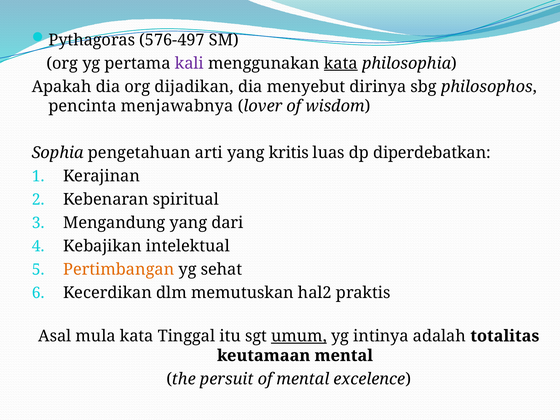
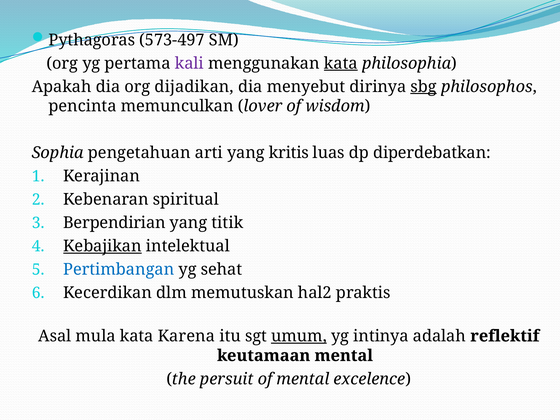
576-497: 576-497 -> 573-497 (172, 40)
sbg underline: none -> present (424, 87)
menjawabnya: menjawabnya -> memunculkan (177, 106)
Mengandung: Mengandung -> Berpendirian (114, 223)
dari: dari -> titik (227, 223)
Kebajikan underline: none -> present (102, 246)
Pertimbangan colour: orange -> blue (119, 269)
Tinggal: Tinggal -> Karena (186, 336)
totalitas: totalitas -> reflektif (505, 336)
